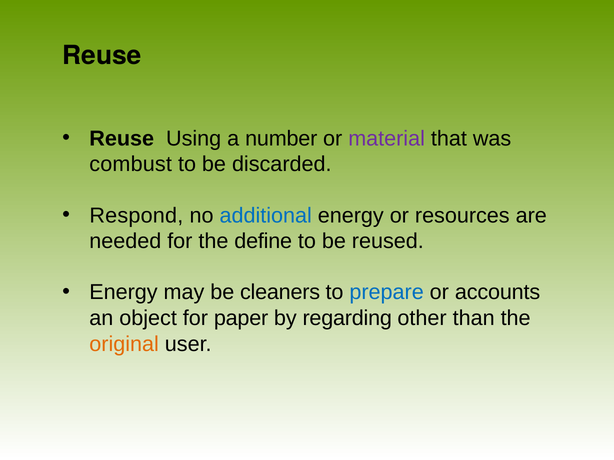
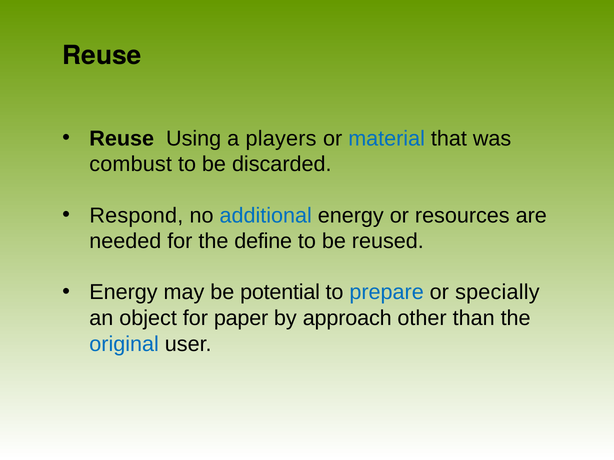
number: number -> players (281, 139)
material colour: purple -> blue (387, 139)
cleaners: cleaners -> potential (280, 293)
accounts: accounts -> specially (497, 293)
regarding: regarding -> approach (347, 319)
original colour: orange -> blue (124, 344)
